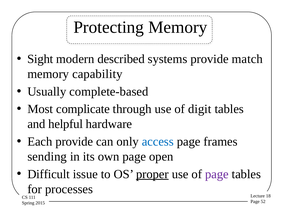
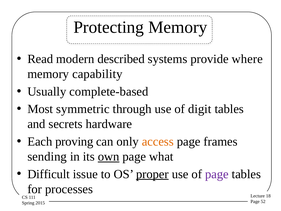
Sight: Sight -> Read (40, 59)
match: match -> where (247, 59)
complicate: complicate -> symmetric (83, 109)
helpful: helpful -> secrets (66, 124)
Each provide: provide -> proving (74, 141)
access colour: blue -> orange (158, 141)
own underline: none -> present (109, 156)
open: open -> what (161, 156)
